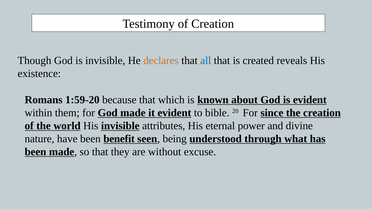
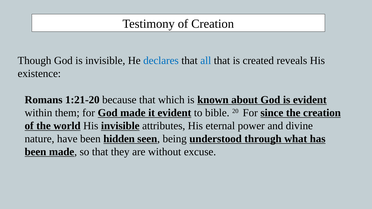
declares colour: orange -> blue (161, 61)
1:59-20: 1:59-20 -> 1:21-20 (82, 100)
benefit: benefit -> hidden (119, 139)
